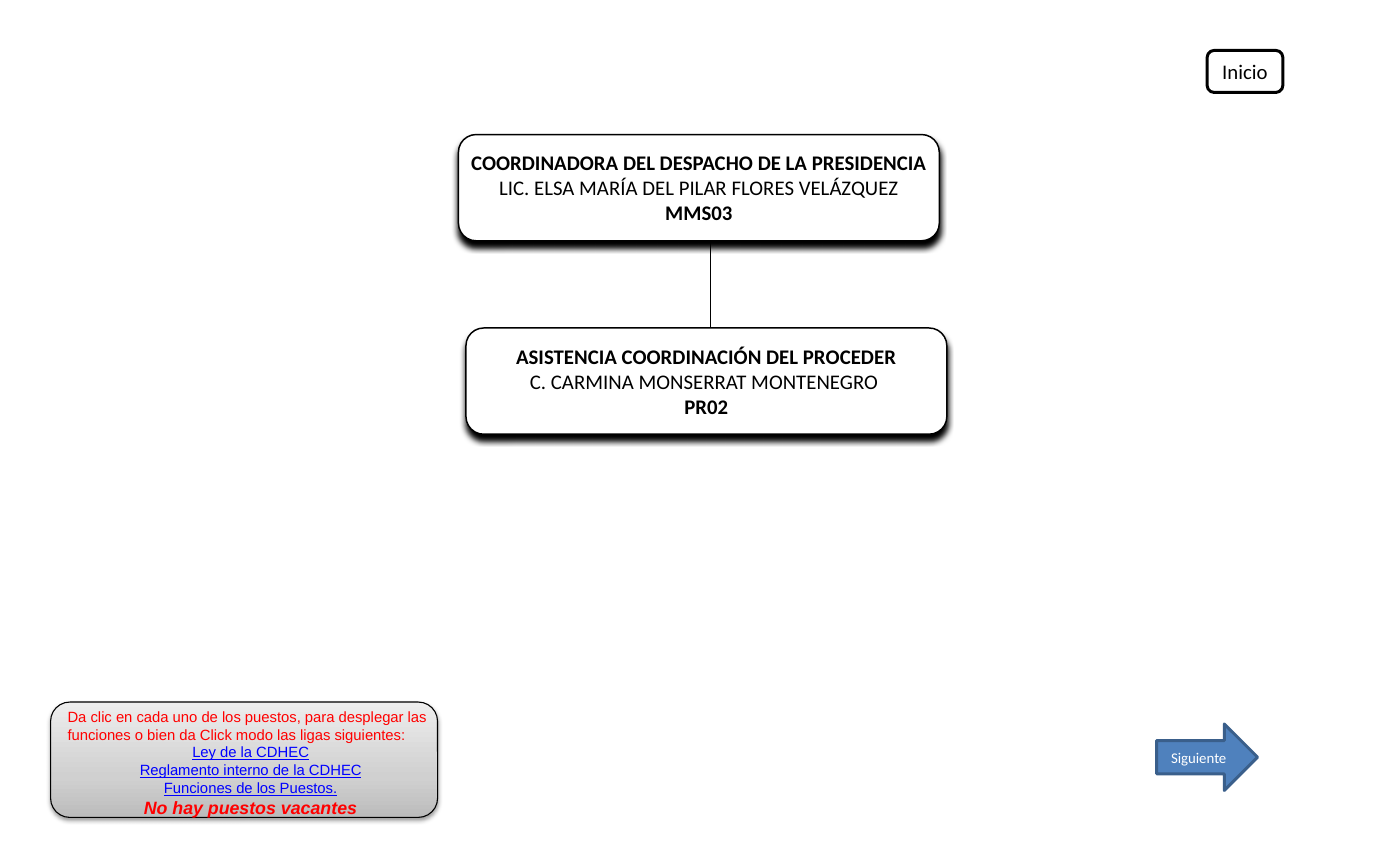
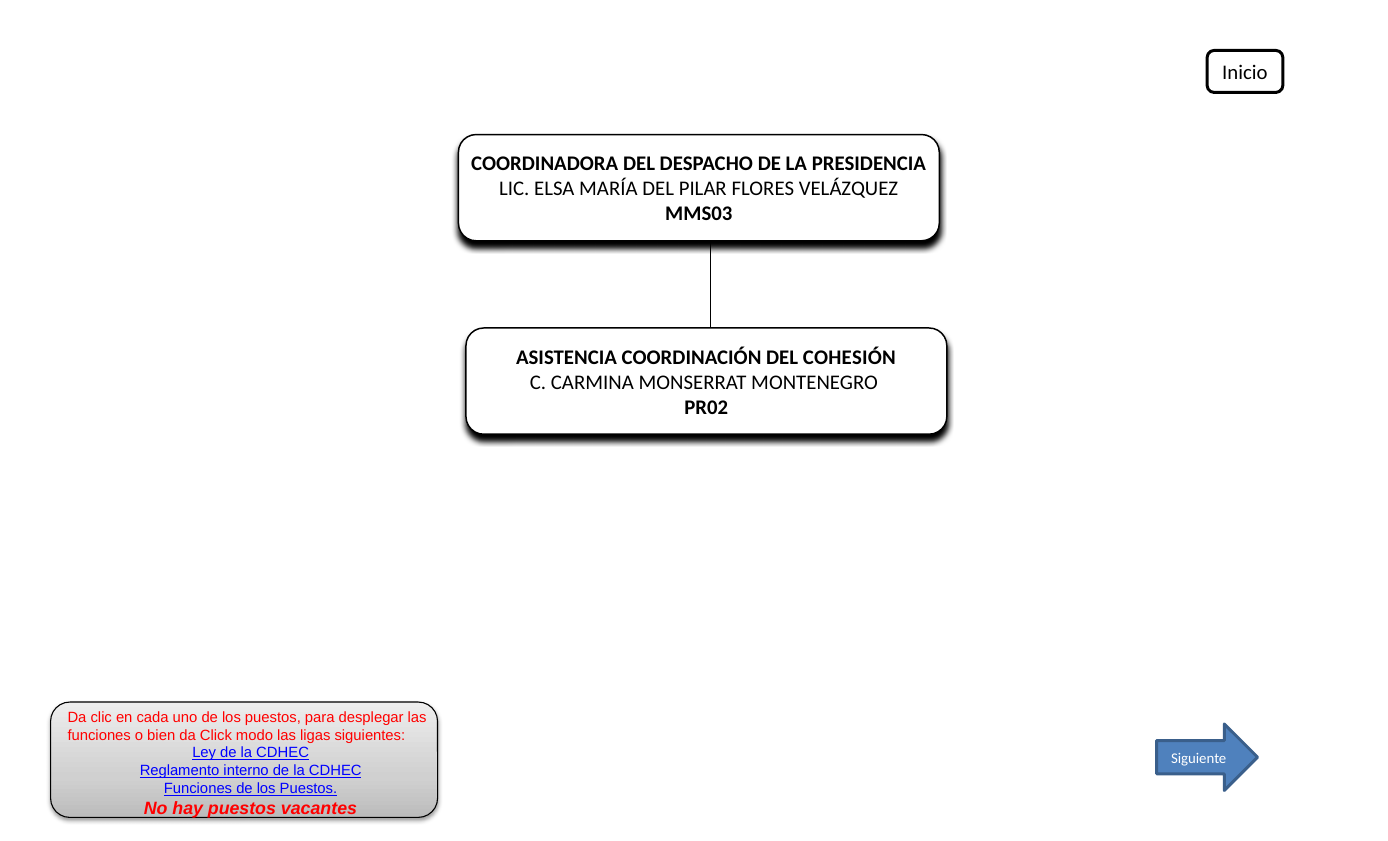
PROCEDER: PROCEDER -> COHESIÓN (849, 358)
